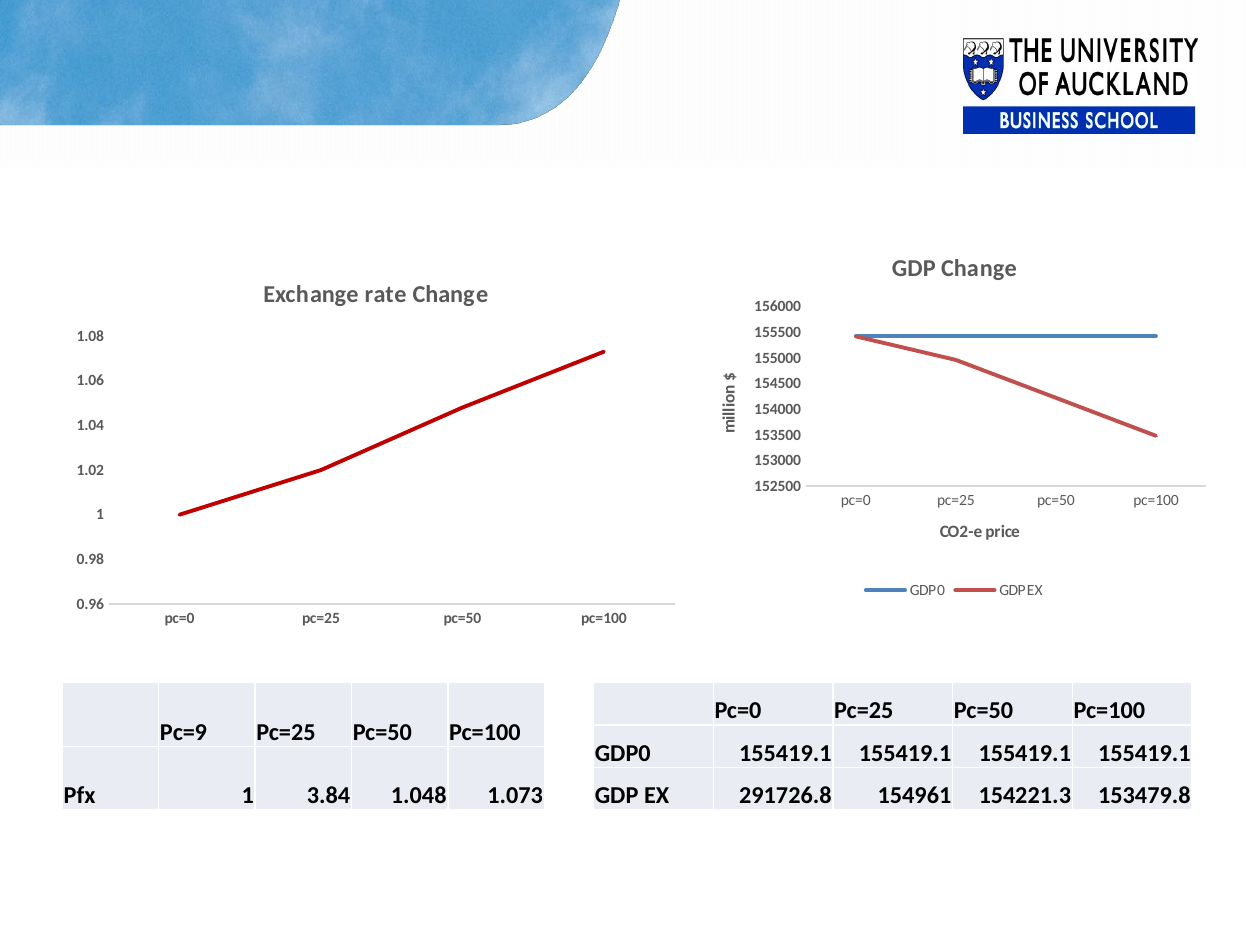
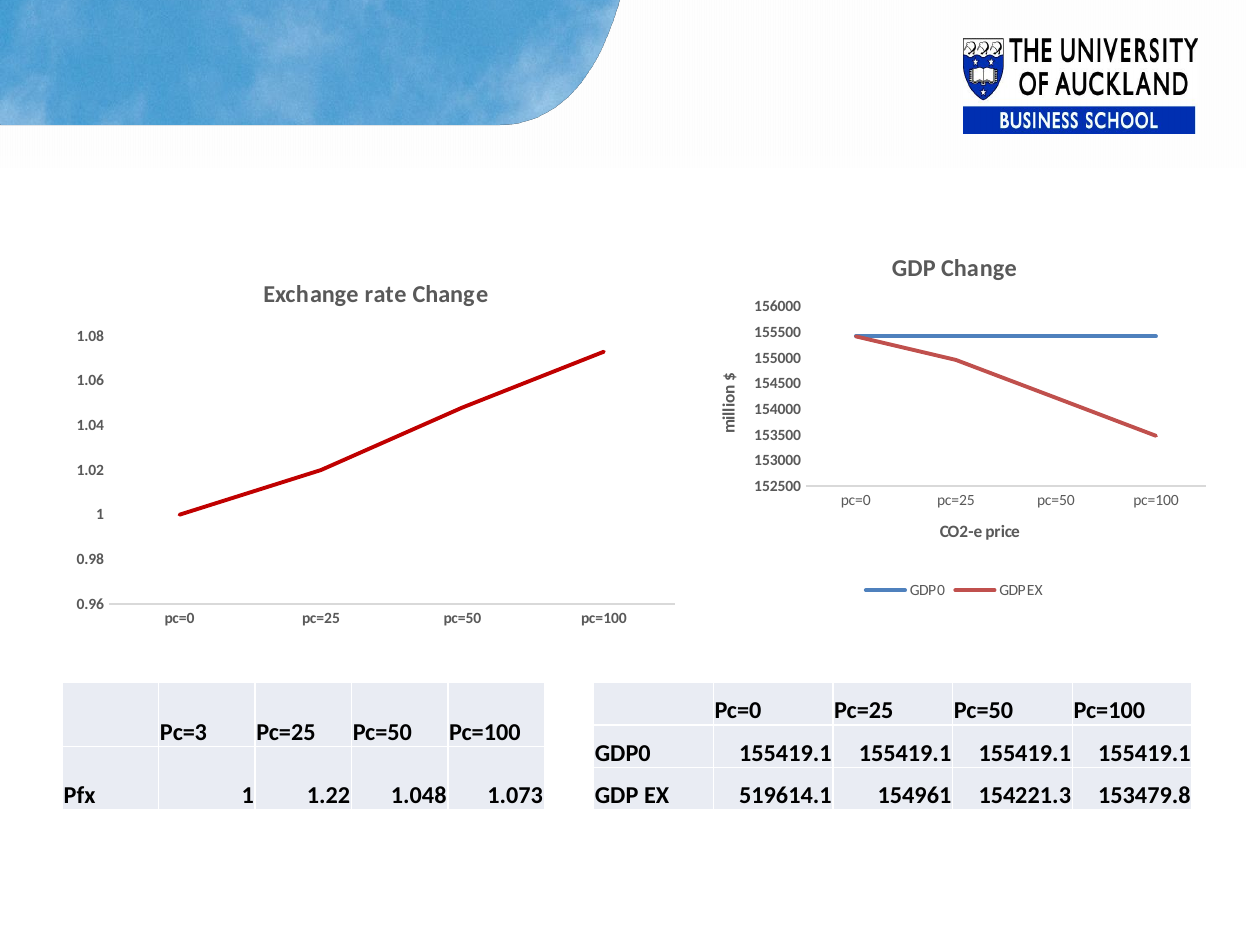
Pc=9: Pc=9 -> Pc=3 (183, 732)
291726.8: 291726.8 -> 519614.1 (785, 796)
3.84: 3.84 -> 1.22 (328, 796)
